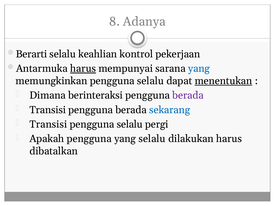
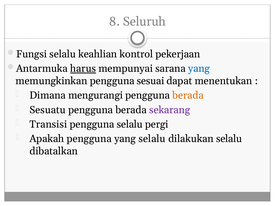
Adanya: Adanya -> Seluruh (144, 22)
Berarti: Berarti -> Fungsi (31, 54)
memungkinkan pengguna selalu: selalu -> sesuai (151, 81)
menentukan underline: present -> none (223, 81)
berinteraksi: berinteraksi -> mengurangi (96, 95)
berada colour: purple -> orange (188, 95)
Transisi: Transisi -> Sesuatu (48, 110)
sekarang colour: blue -> purple (170, 110)
dilakukan harus: harus -> selalu (229, 139)
